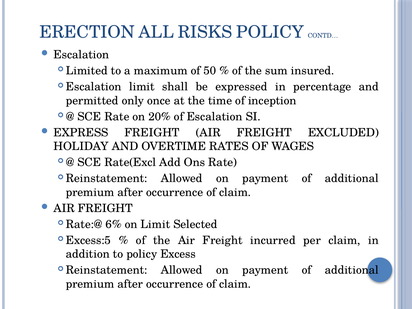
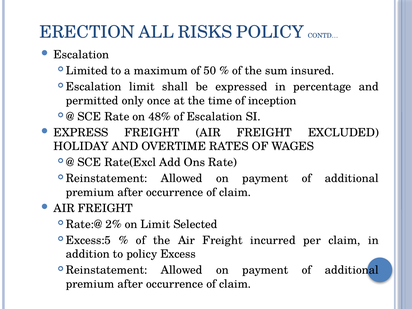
20%: 20% -> 48% (160, 117)
6%: 6% -> 2% (114, 224)
